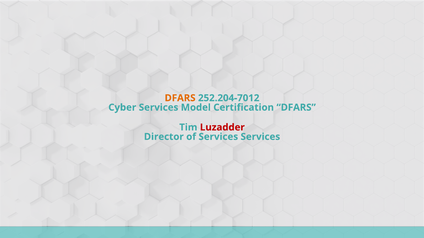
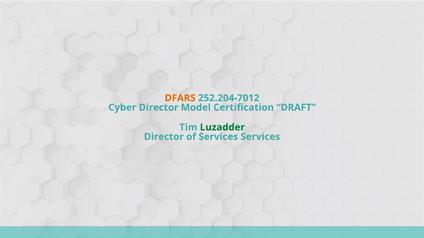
Cyber Services: Services -> Director (159, 108)
Certification DFARS: DFARS -> DRAFT (296, 108)
Luzadder colour: red -> green (222, 128)
